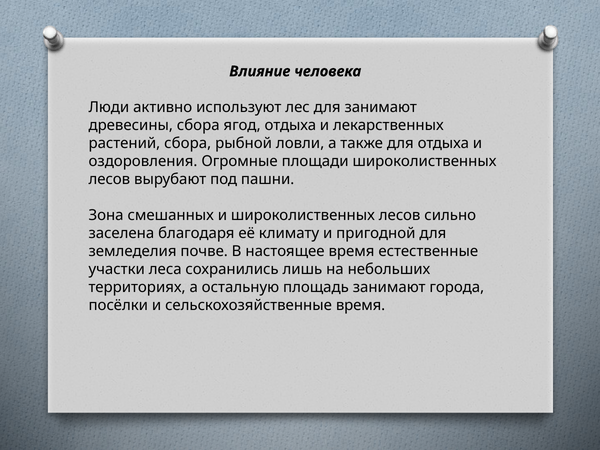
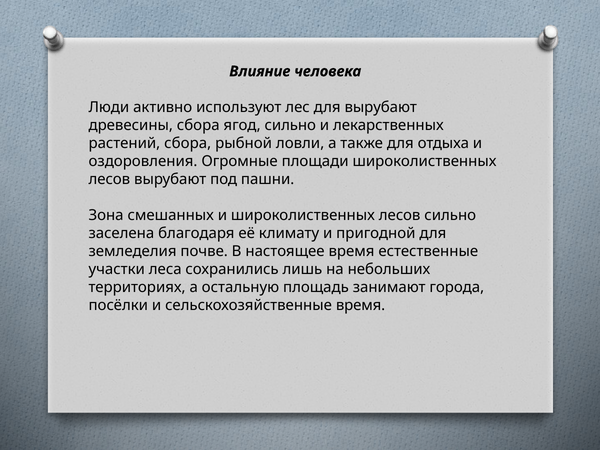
для занимают: занимают -> вырубают (381, 107)
ягод отдыха: отдыха -> сильно (290, 125)
